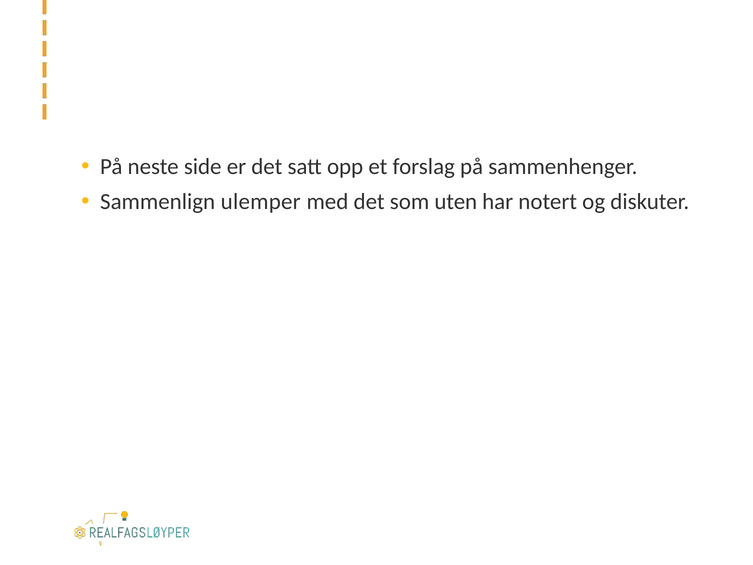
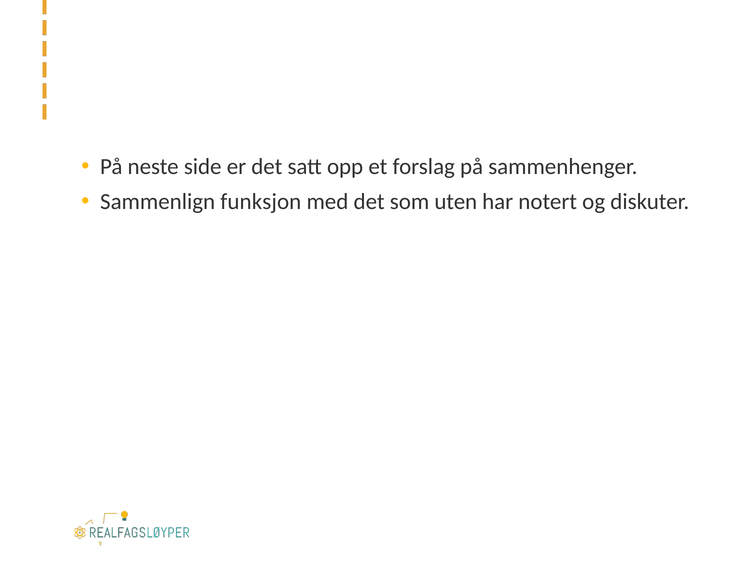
ulemper: ulemper -> funksjon (261, 202)
